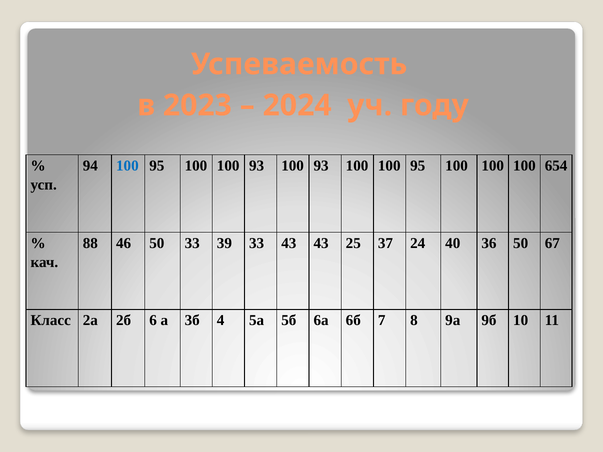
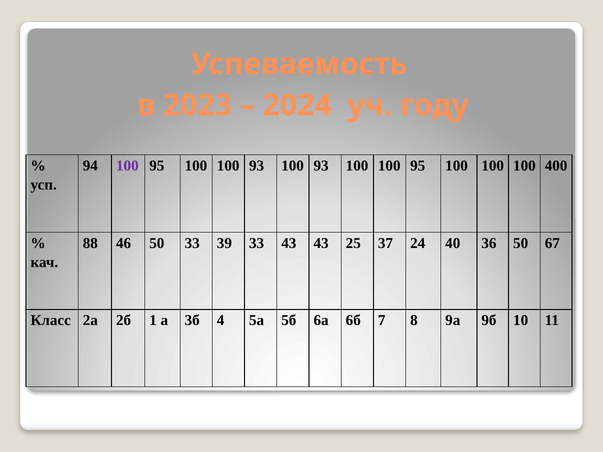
100 colour: blue -> purple (127, 166)
654: 654 -> 400 (556, 166)
6: 6 -> 1 (153, 321)
